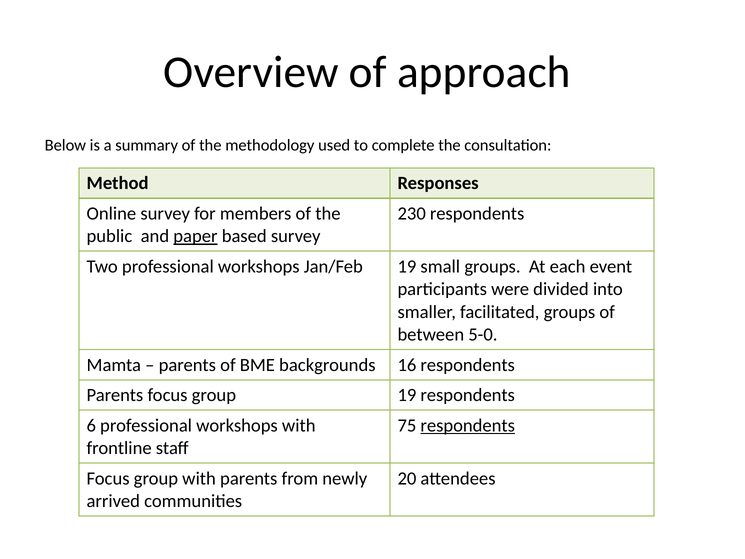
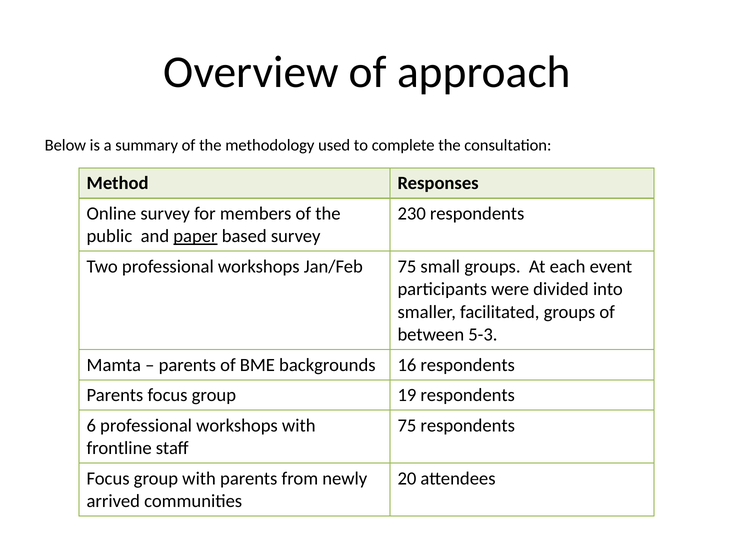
Jan/Feb 19: 19 -> 75 (407, 266)
5-0: 5-0 -> 5-3 (483, 335)
respondents underline: present -> none (468, 425)
